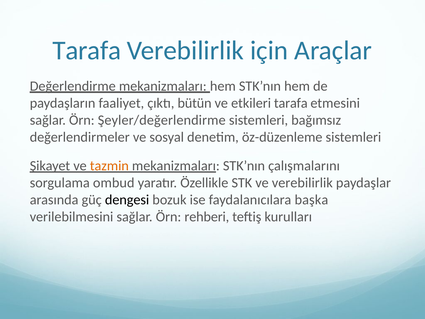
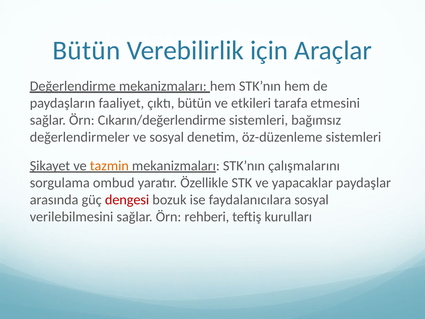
Tarafa: Tarafa -> Bütün (86, 51)
Şeyler/değerlendirme: Şeyler/değerlendirme -> Cıkarın/değerlendirme (162, 120)
ve verebilirlik: verebilirlik -> yapacaklar (302, 183)
dengesi colour: black -> red (127, 200)
faydalanıcılara başka: başka -> sosyal (312, 200)
